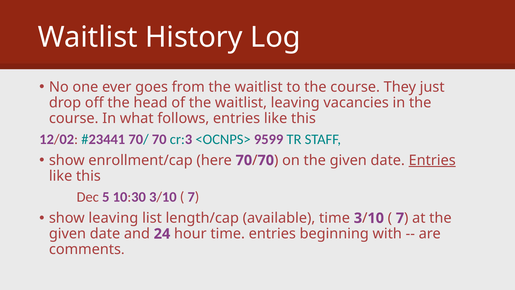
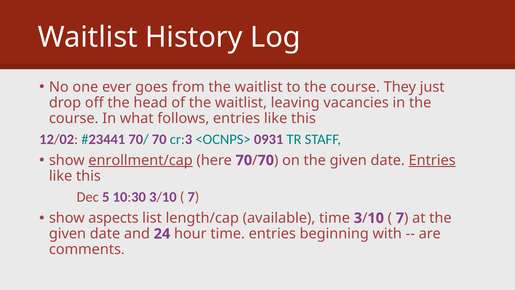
9599: 9599 -> 0931 (269, 139)
enrollment/cap underline: none -> present (141, 160)
show leaving: leaving -> aspects (114, 218)
